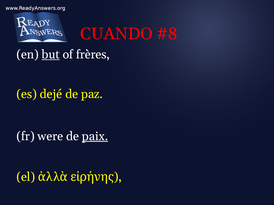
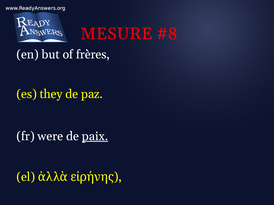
CUANDO: CUANDO -> MESURE (117, 34)
but underline: present -> none (51, 55)
dejé: dejé -> they (51, 94)
